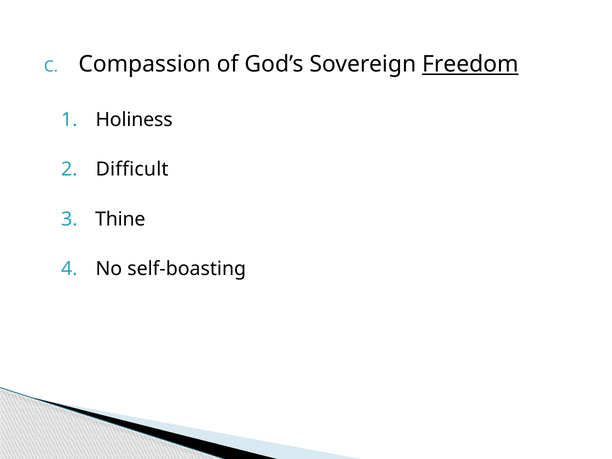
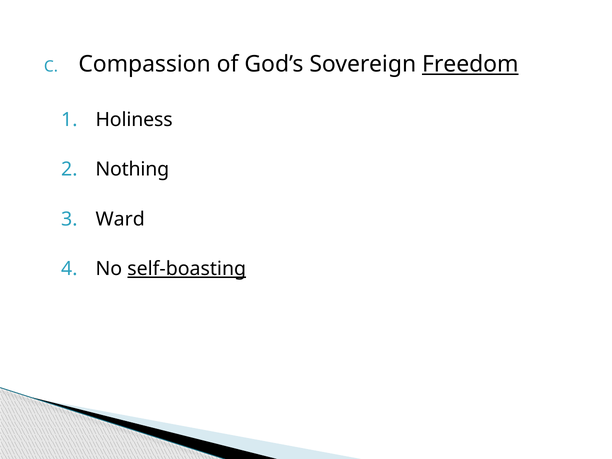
Difficult: Difficult -> Nothing (132, 170)
Thine: Thine -> Ward (120, 219)
self-boasting underline: none -> present (187, 269)
